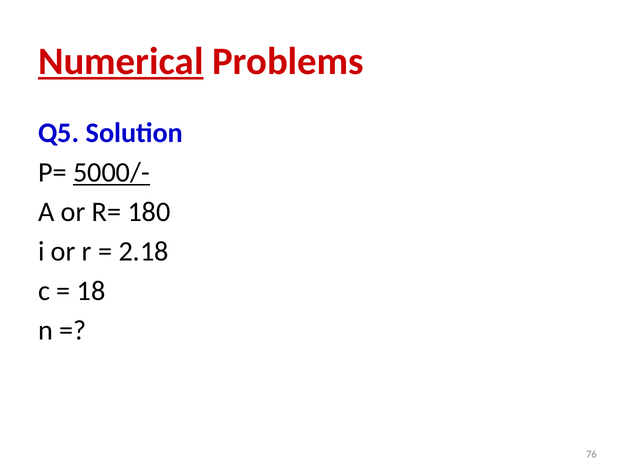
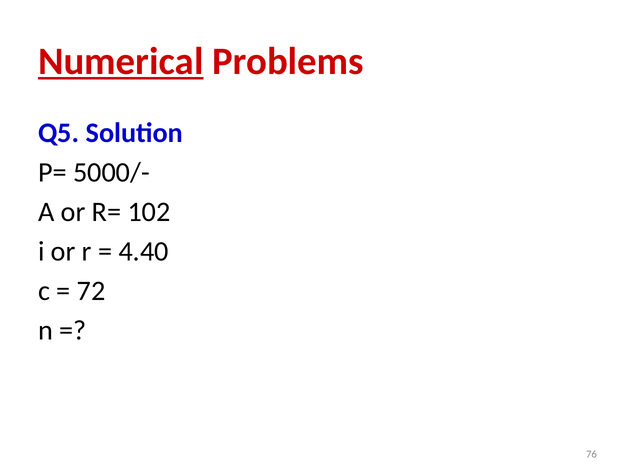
5000/- underline: present -> none (111, 173)
180: 180 -> 102 (149, 212)
2.18: 2.18 -> 4.40 (144, 252)
18: 18 -> 72 (91, 291)
